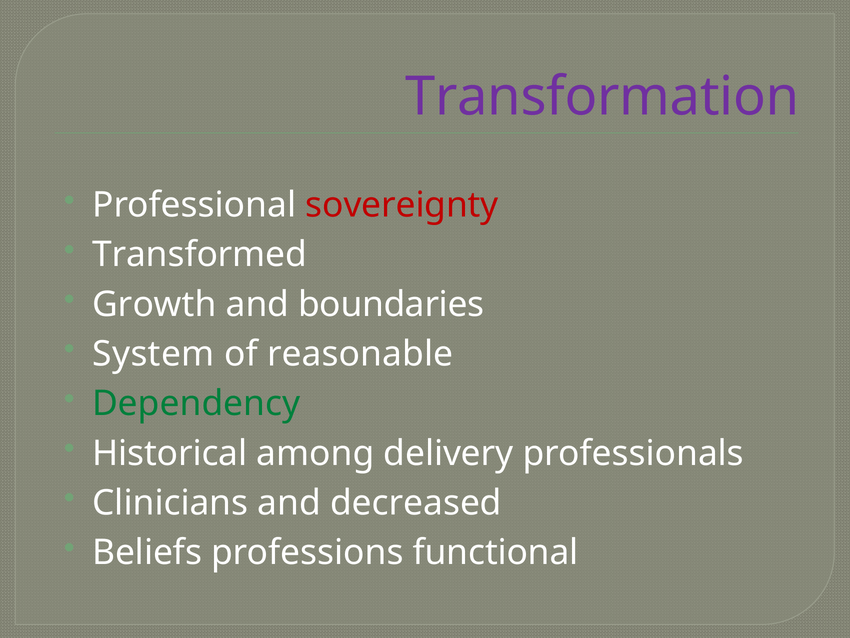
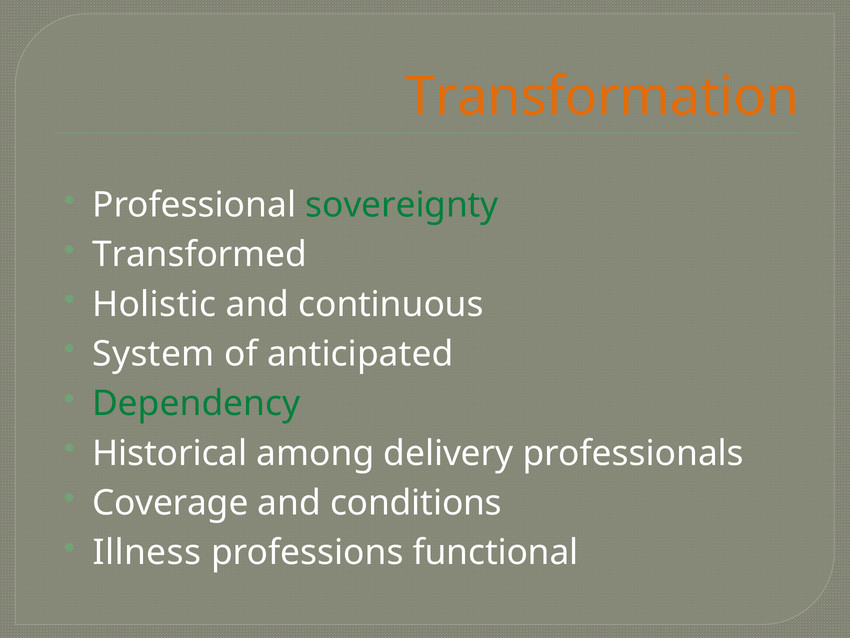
Transformation colour: purple -> orange (602, 97)
sovereignty colour: red -> green (402, 205)
Growth: Growth -> Holistic (154, 304)
boundaries: boundaries -> continuous (391, 304)
reasonable: reasonable -> anticipated (360, 354)
Clinicians: Clinicians -> Coverage (170, 503)
decreased: decreased -> conditions (416, 503)
Beliefs: Beliefs -> Illness (147, 552)
